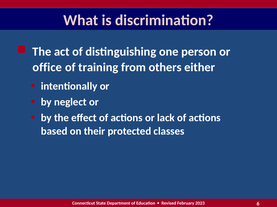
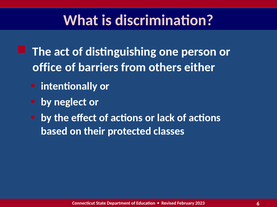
training: training -> barriers (98, 67)
